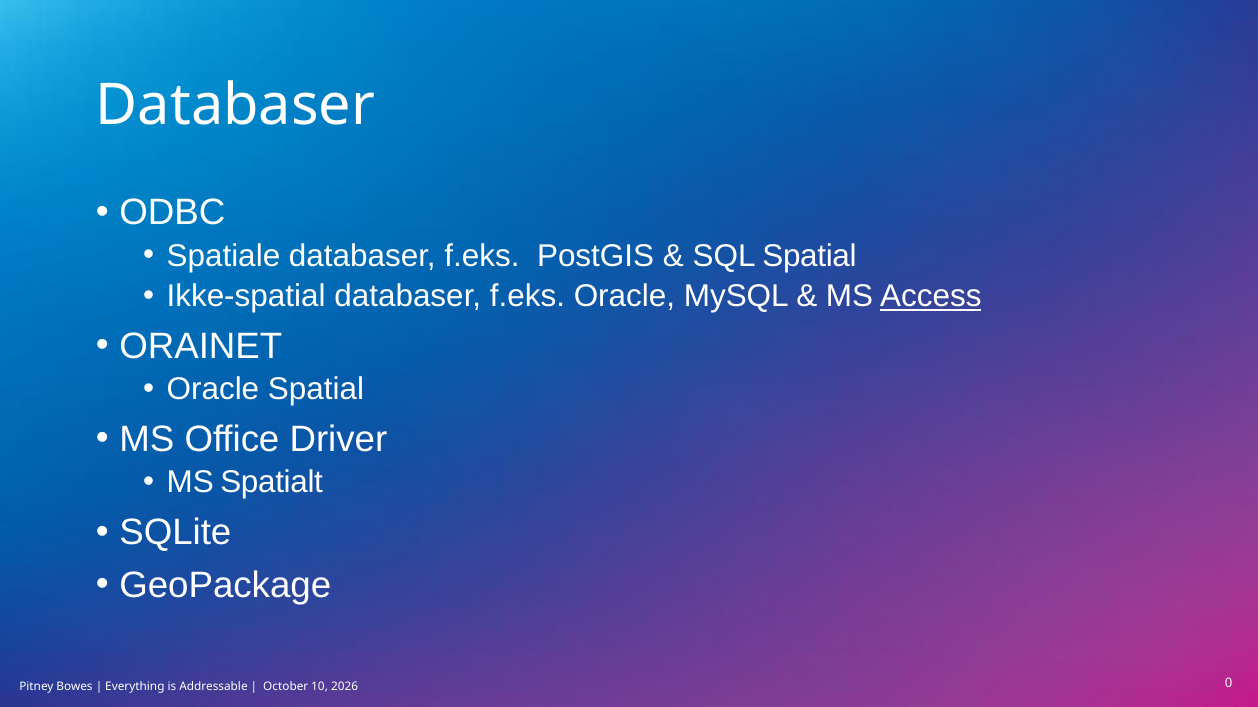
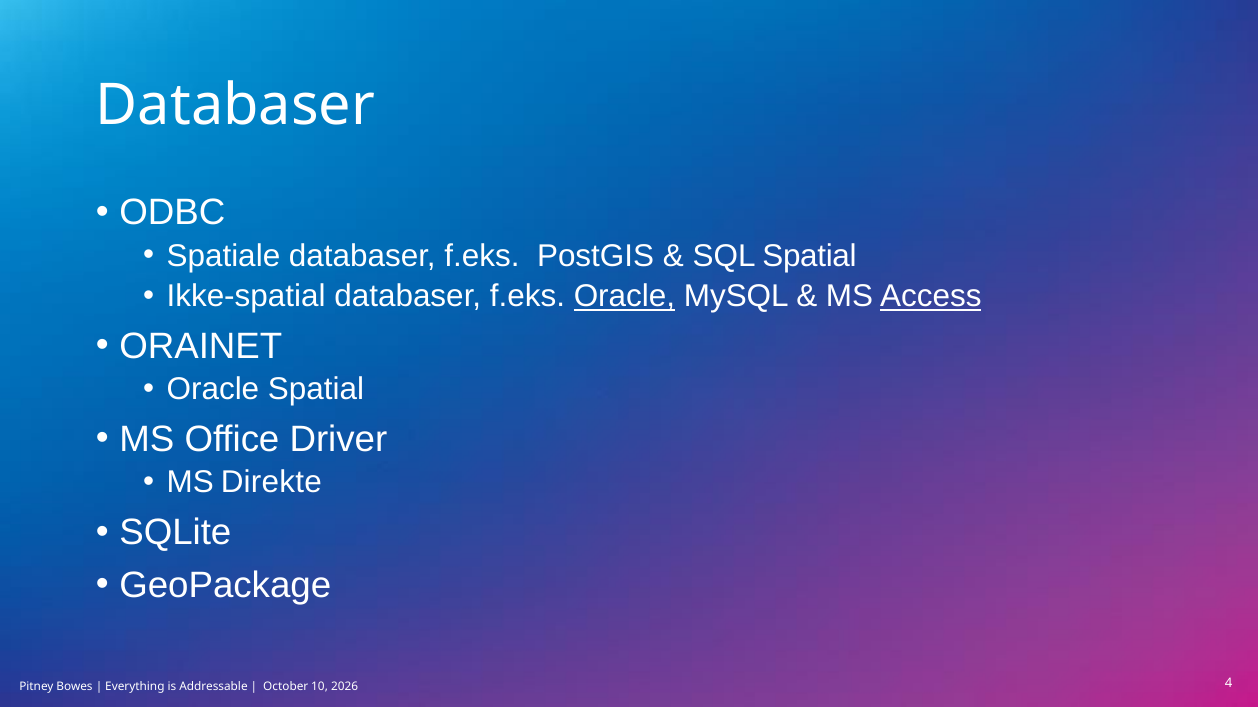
Oracle underline: none -> present (624, 297)
Spatialt: Spatialt -> Direkte (271, 483)
0: 0 -> 4 (1229, 683)
